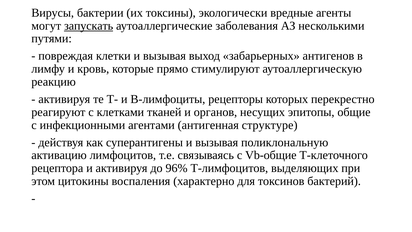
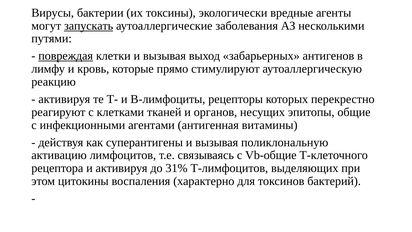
повреждая underline: none -> present (66, 56)
структуре: структуре -> витамины (270, 125)
96%: 96% -> 31% (177, 168)
